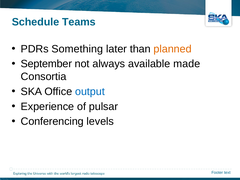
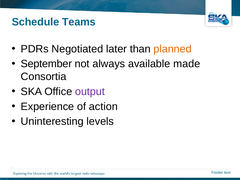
Something: Something -> Negotiated (77, 49)
output colour: blue -> purple (90, 92)
pulsar: pulsar -> action (103, 107)
Conferencing: Conferencing -> Uninteresting (52, 121)
